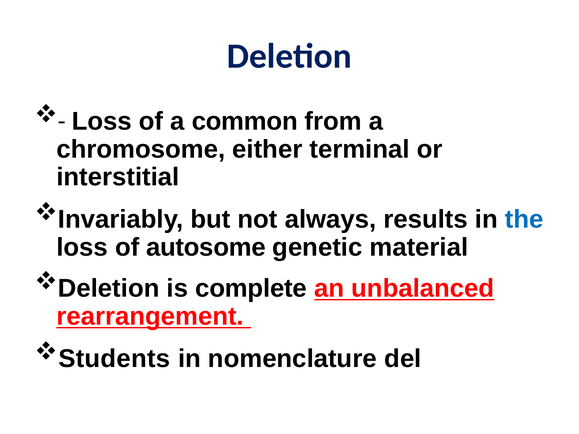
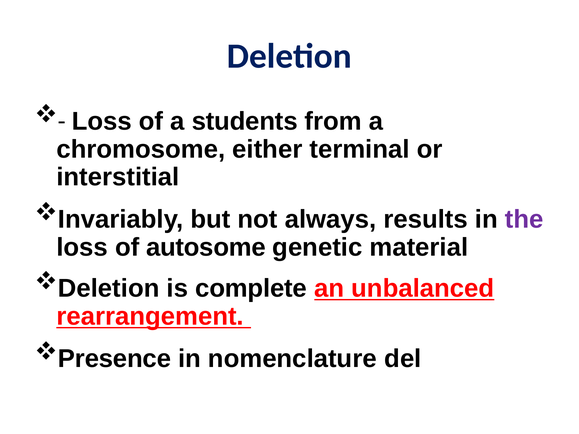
common: common -> students (245, 121)
the colour: blue -> purple (524, 220)
Students: Students -> Presence (114, 359)
